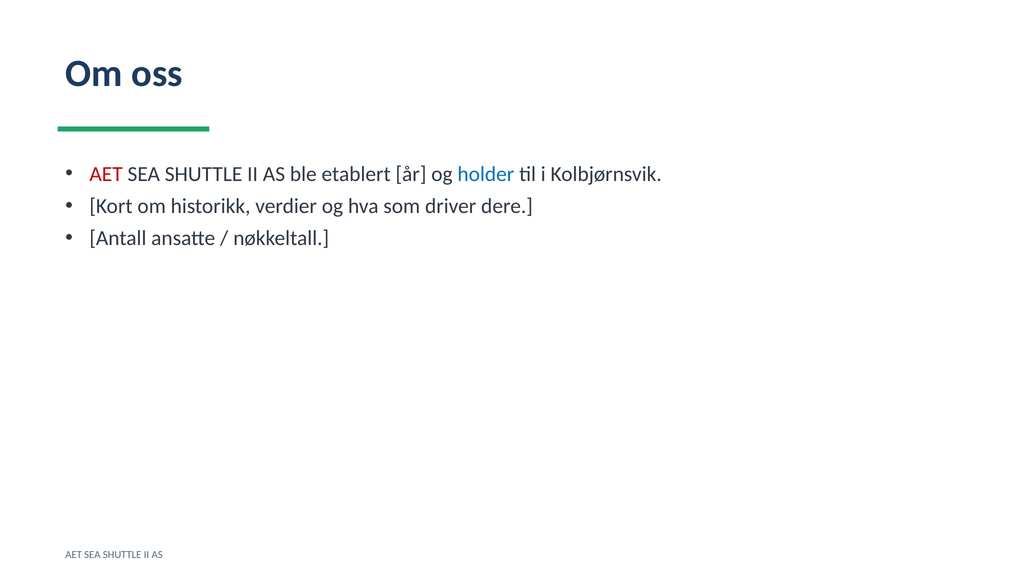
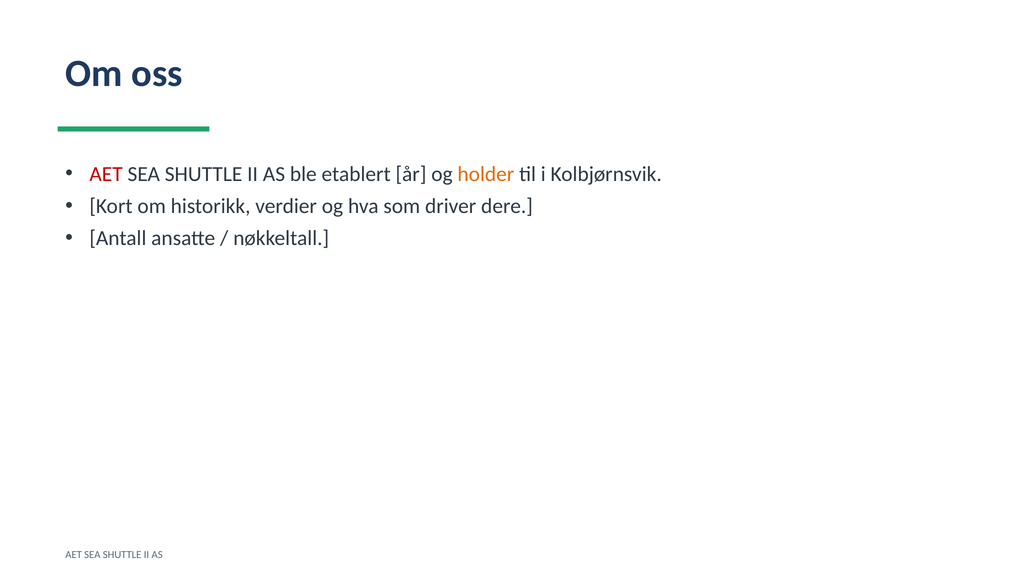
holder colour: blue -> orange (486, 174)
